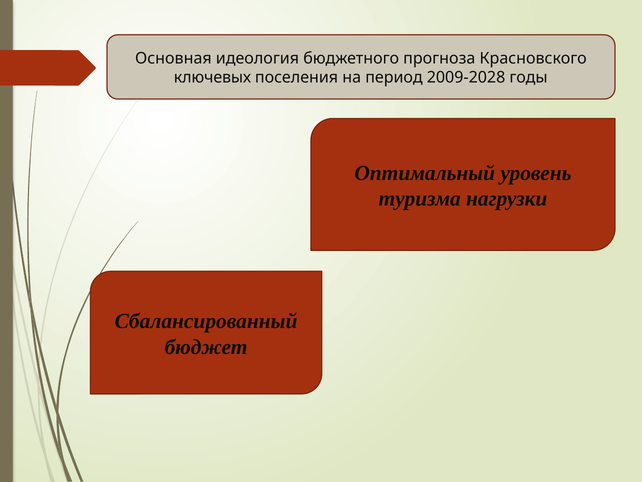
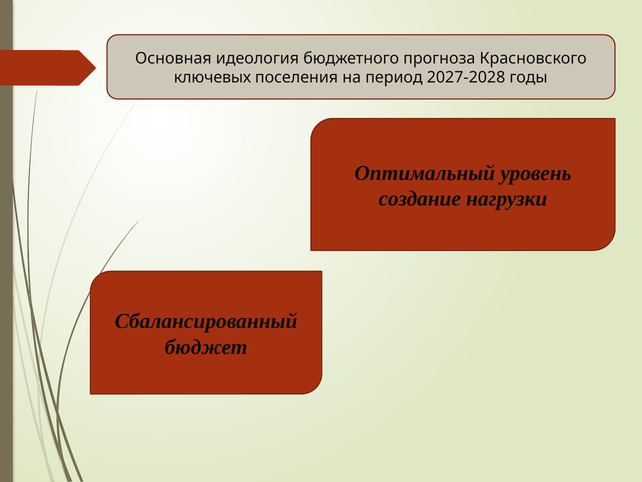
2009-2028: 2009-2028 -> 2027-2028 (466, 78)
туризма: туризма -> создание (420, 199)
